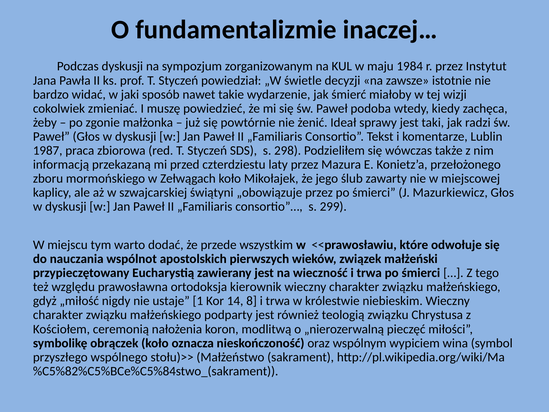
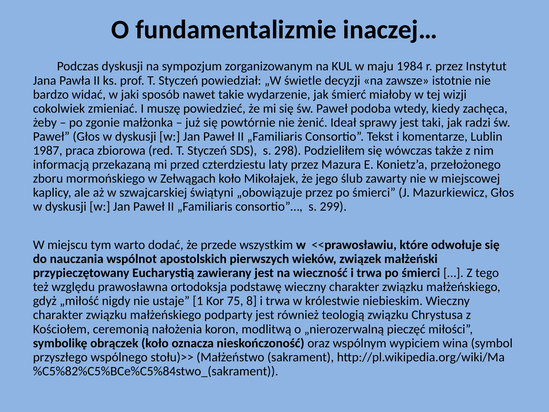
kierownik: kierownik -> podstawę (256, 287)
14: 14 -> 75 (235, 301)
